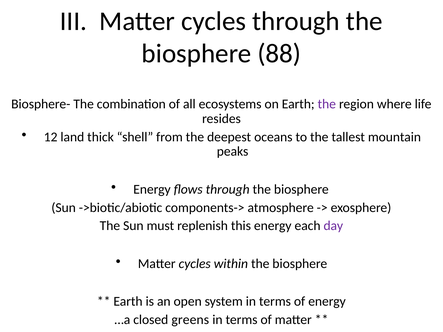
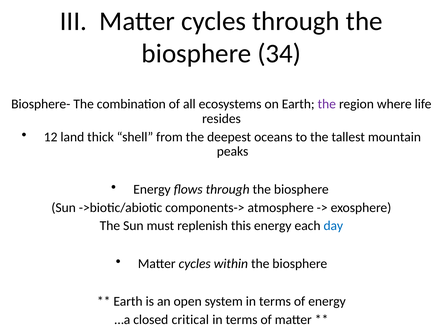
88: 88 -> 34 (279, 54)
day colour: purple -> blue (333, 226)
greens: greens -> critical (190, 320)
